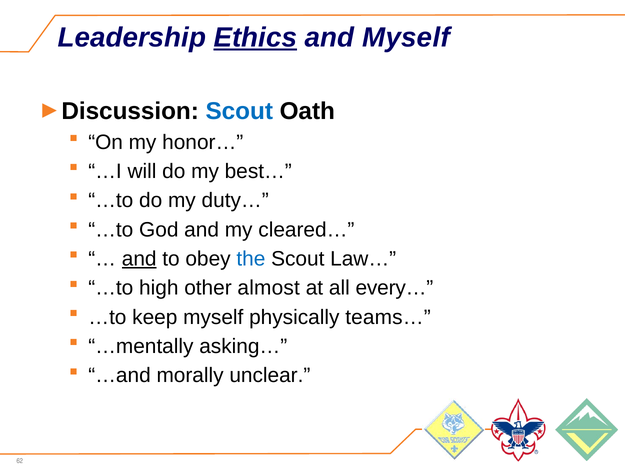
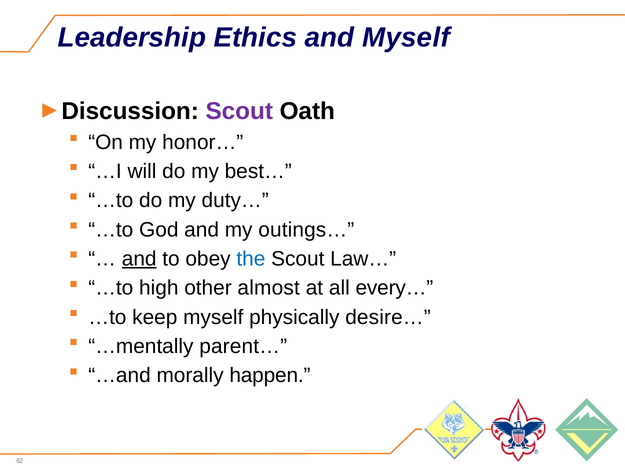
Ethics underline: present -> none (255, 37)
Scout colour: blue -> purple (239, 111)
cleared…: cleared… -> outings… (306, 230)
teams…: teams… -> desire… (388, 317)
asking…: asking… -> parent… (243, 346)
unclear: unclear -> happen (270, 375)
